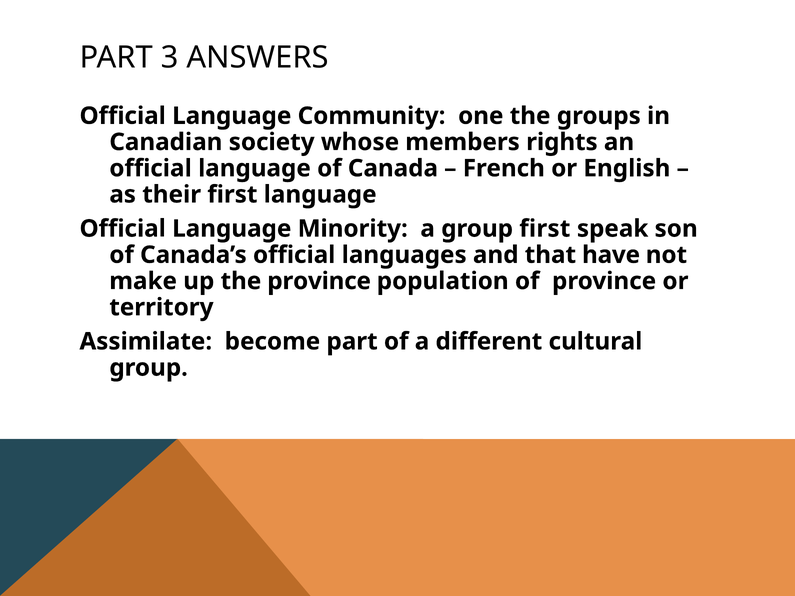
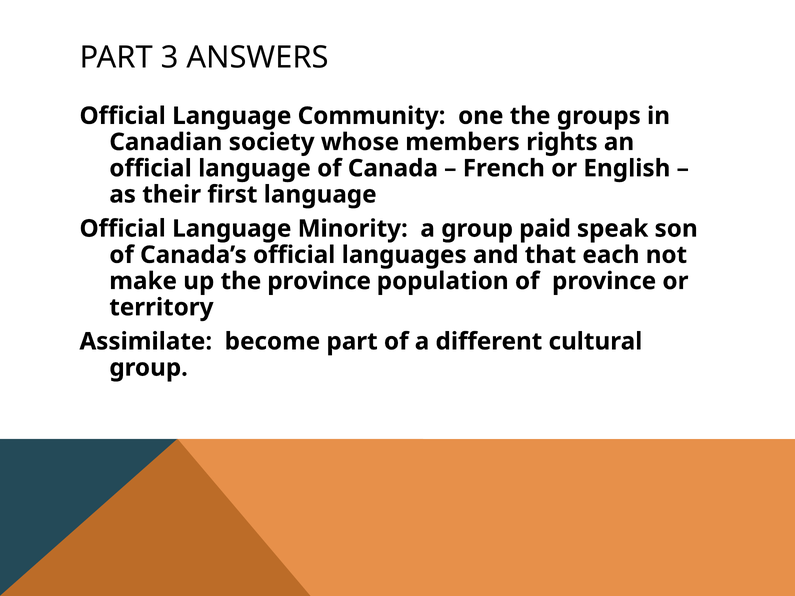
group first: first -> paid (545, 229)
have: have -> each (611, 255)
